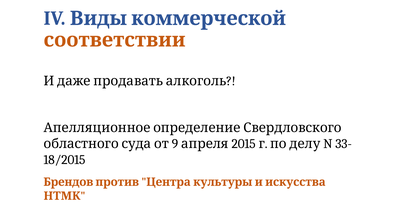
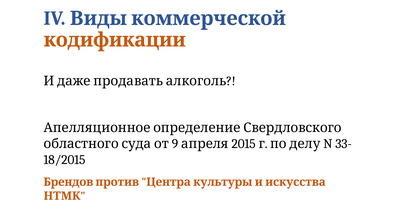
соответствии: соответствии -> кодификации (115, 40)
